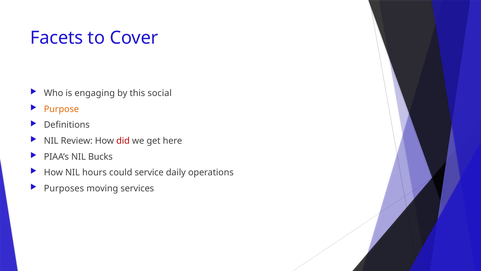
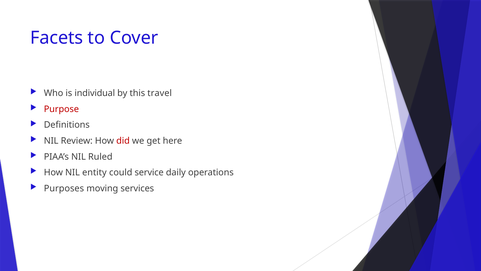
engaging: engaging -> individual (95, 93)
social: social -> travel (160, 93)
Purpose colour: orange -> red (61, 109)
Bucks: Bucks -> Ruled (100, 156)
hours: hours -> entity (94, 172)
